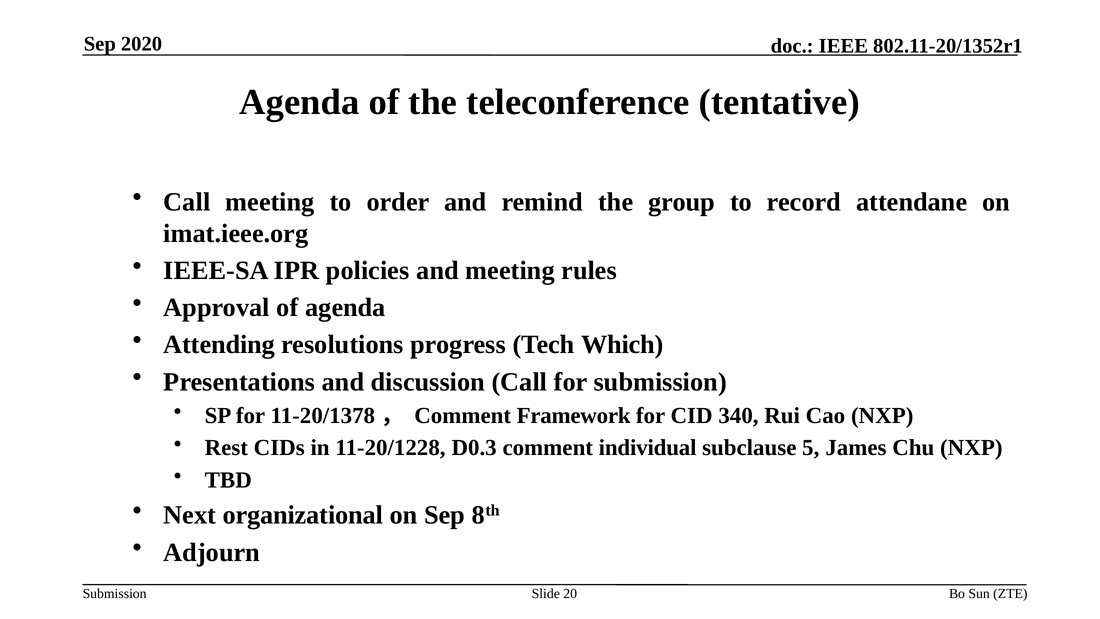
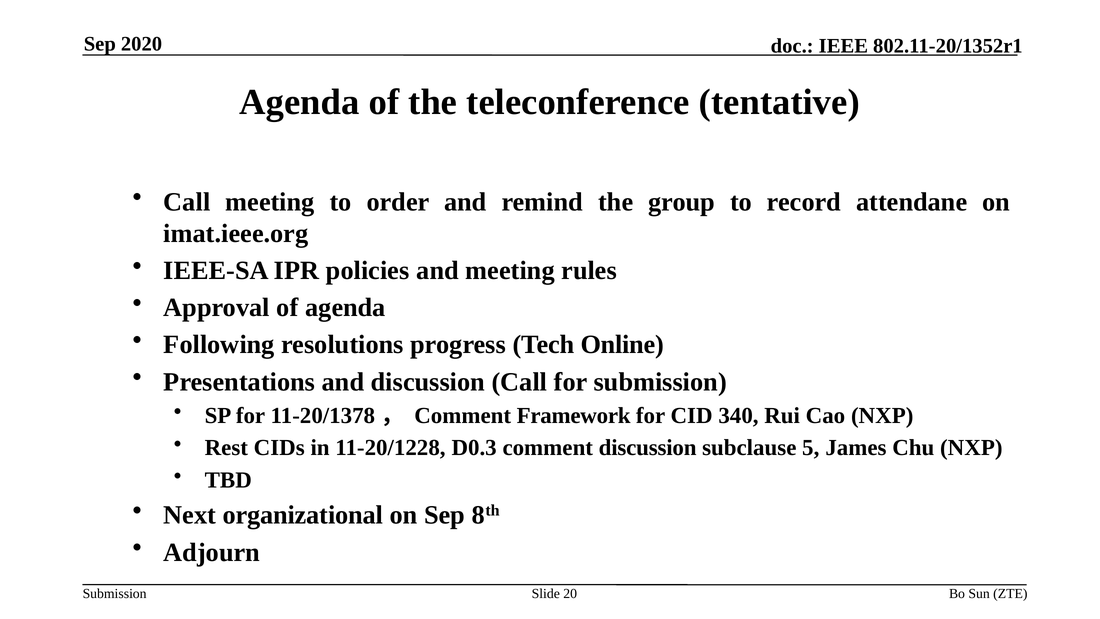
Attending: Attending -> Following (219, 345)
Which: Which -> Online (622, 345)
comment individual: individual -> discussion (648, 448)
